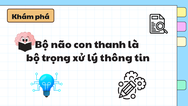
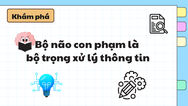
thanh: thanh -> phạm (110, 45)
